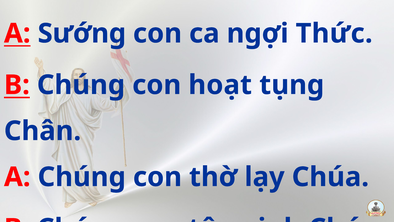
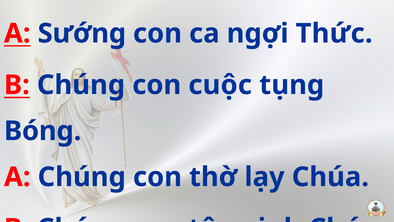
hoạt: hoạt -> cuộc (220, 85)
Chân: Chân -> Bóng (43, 131)
